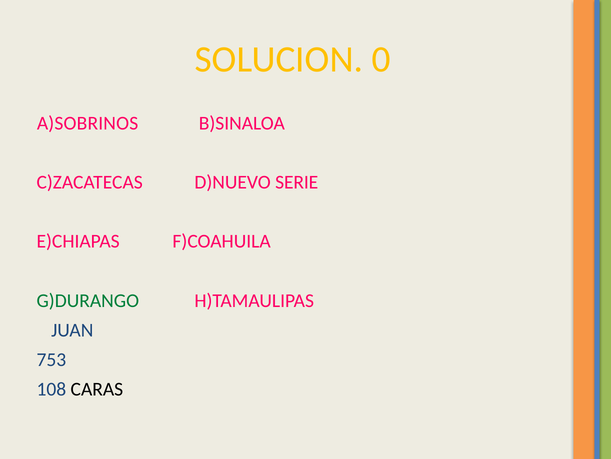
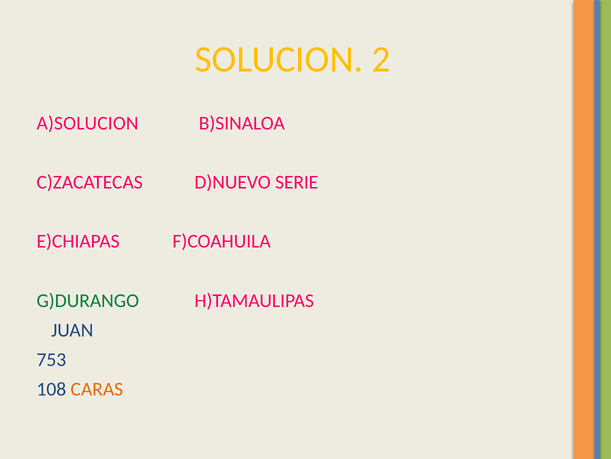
0: 0 -> 2 (381, 59)
A)SOBRINOS: A)SOBRINOS -> A)SOLUCION (88, 123)
CARAS colour: black -> orange (97, 389)
